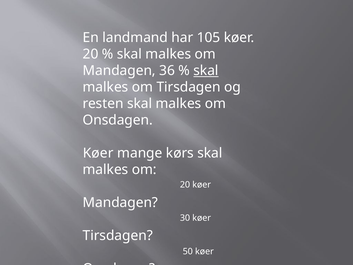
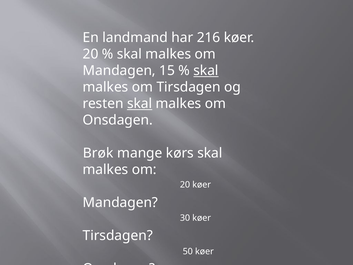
105: 105 -> 216 (209, 38)
36: 36 -> 15 (167, 71)
skal underline: none -> present (140, 104)
Køer: Køer -> Brøk (98, 153)
